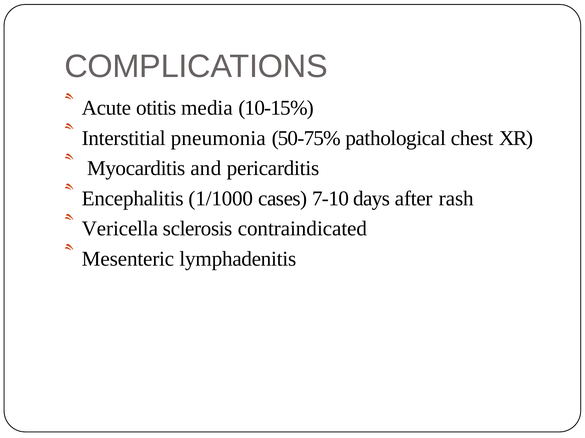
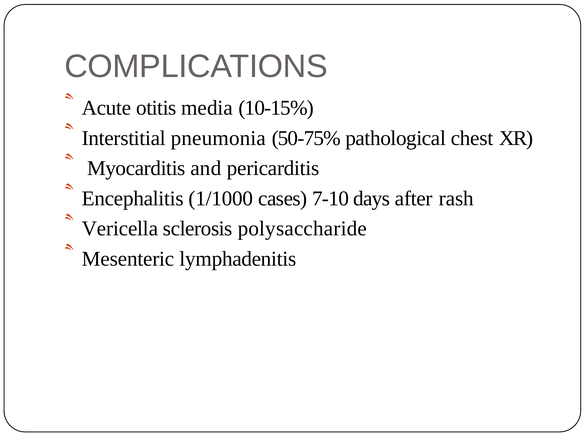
contraindicated: contraindicated -> polysaccharide (302, 229)
